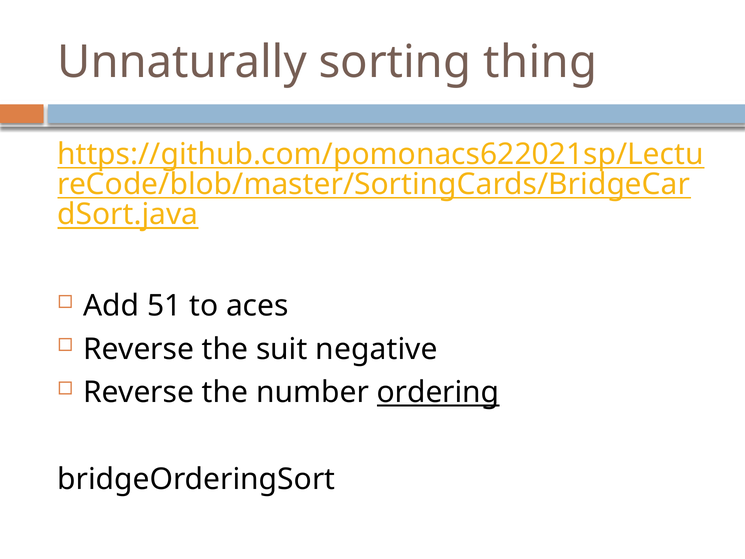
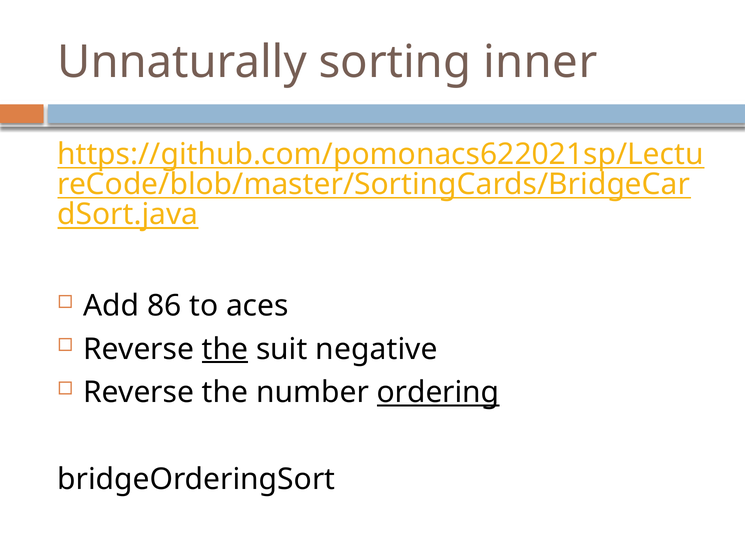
thing: thing -> inner (540, 62)
51: 51 -> 86 (164, 306)
the underline: none -> present (225, 349)
